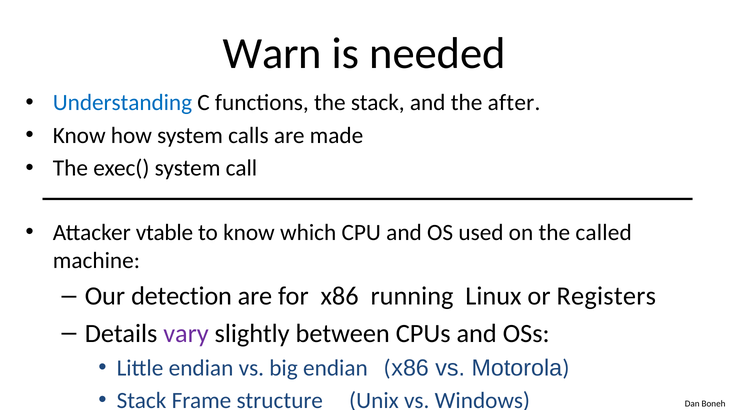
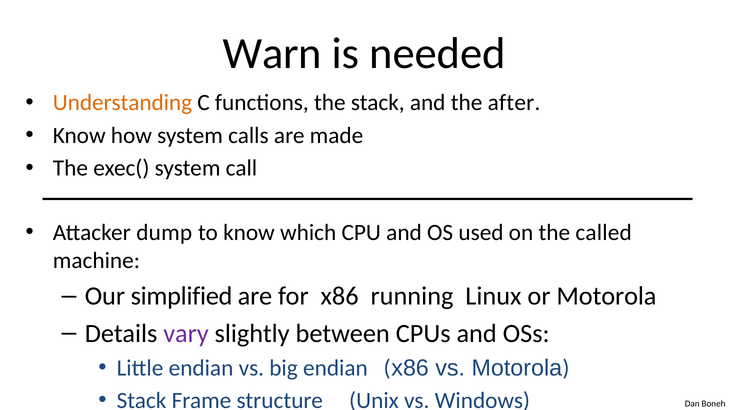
Understanding colour: blue -> orange (122, 103)
vtable: vtable -> dump (164, 233)
detection: detection -> simplified (182, 296)
or Registers: Registers -> Motorola (606, 296)
